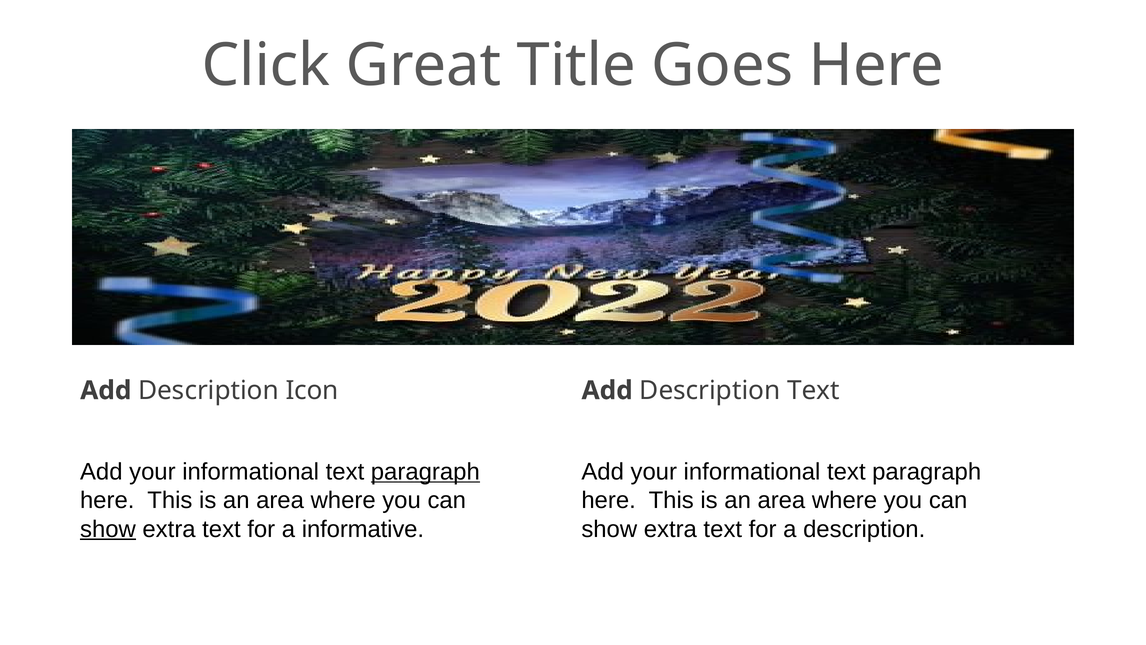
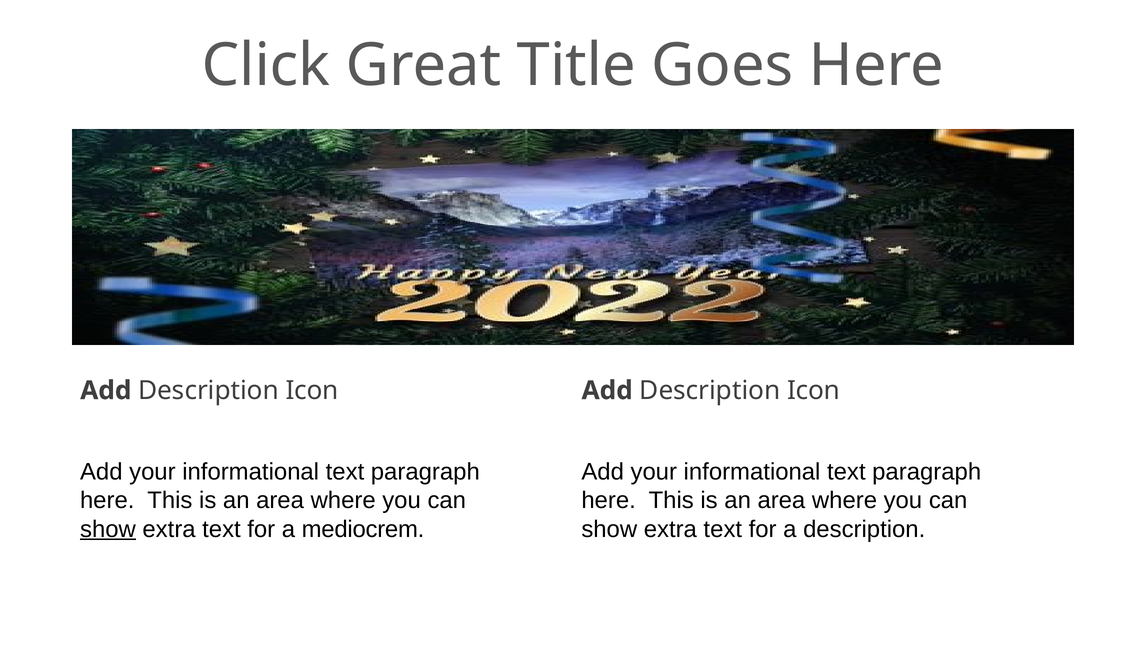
Text: Text -> Icon (813, 390)
paragraph underline: present -> none (425, 471)
informative: informative -> mediocrem (363, 529)
